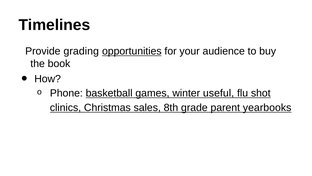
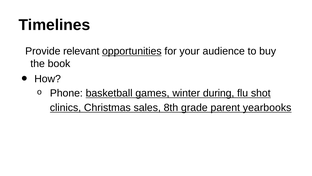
grading: grading -> relevant (81, 51)
useful: useful -> during (219, 93)
